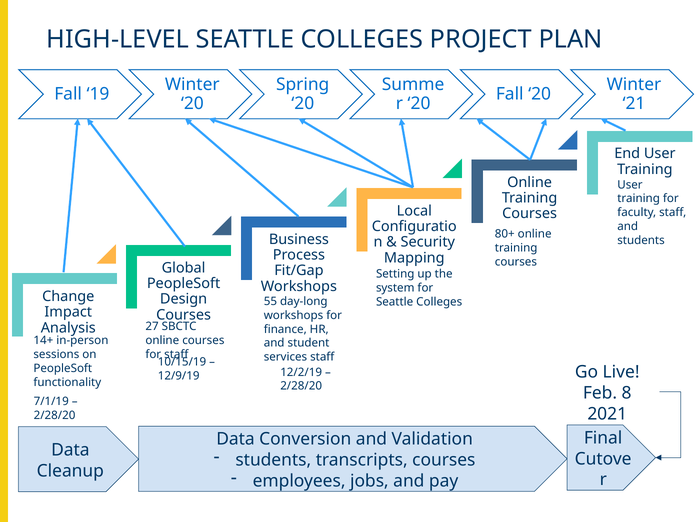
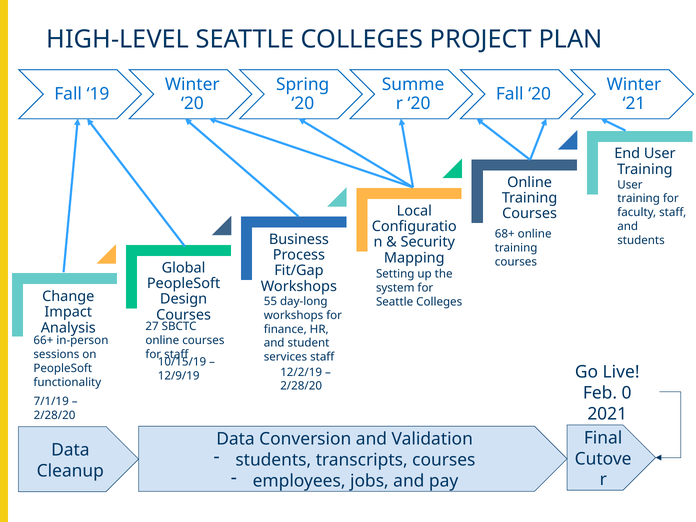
80+: 80+ -> 68+ (505, 234)
14+: 14+ -> 66+ (43, 340)
8: 8 -> 0 (627, 393)
